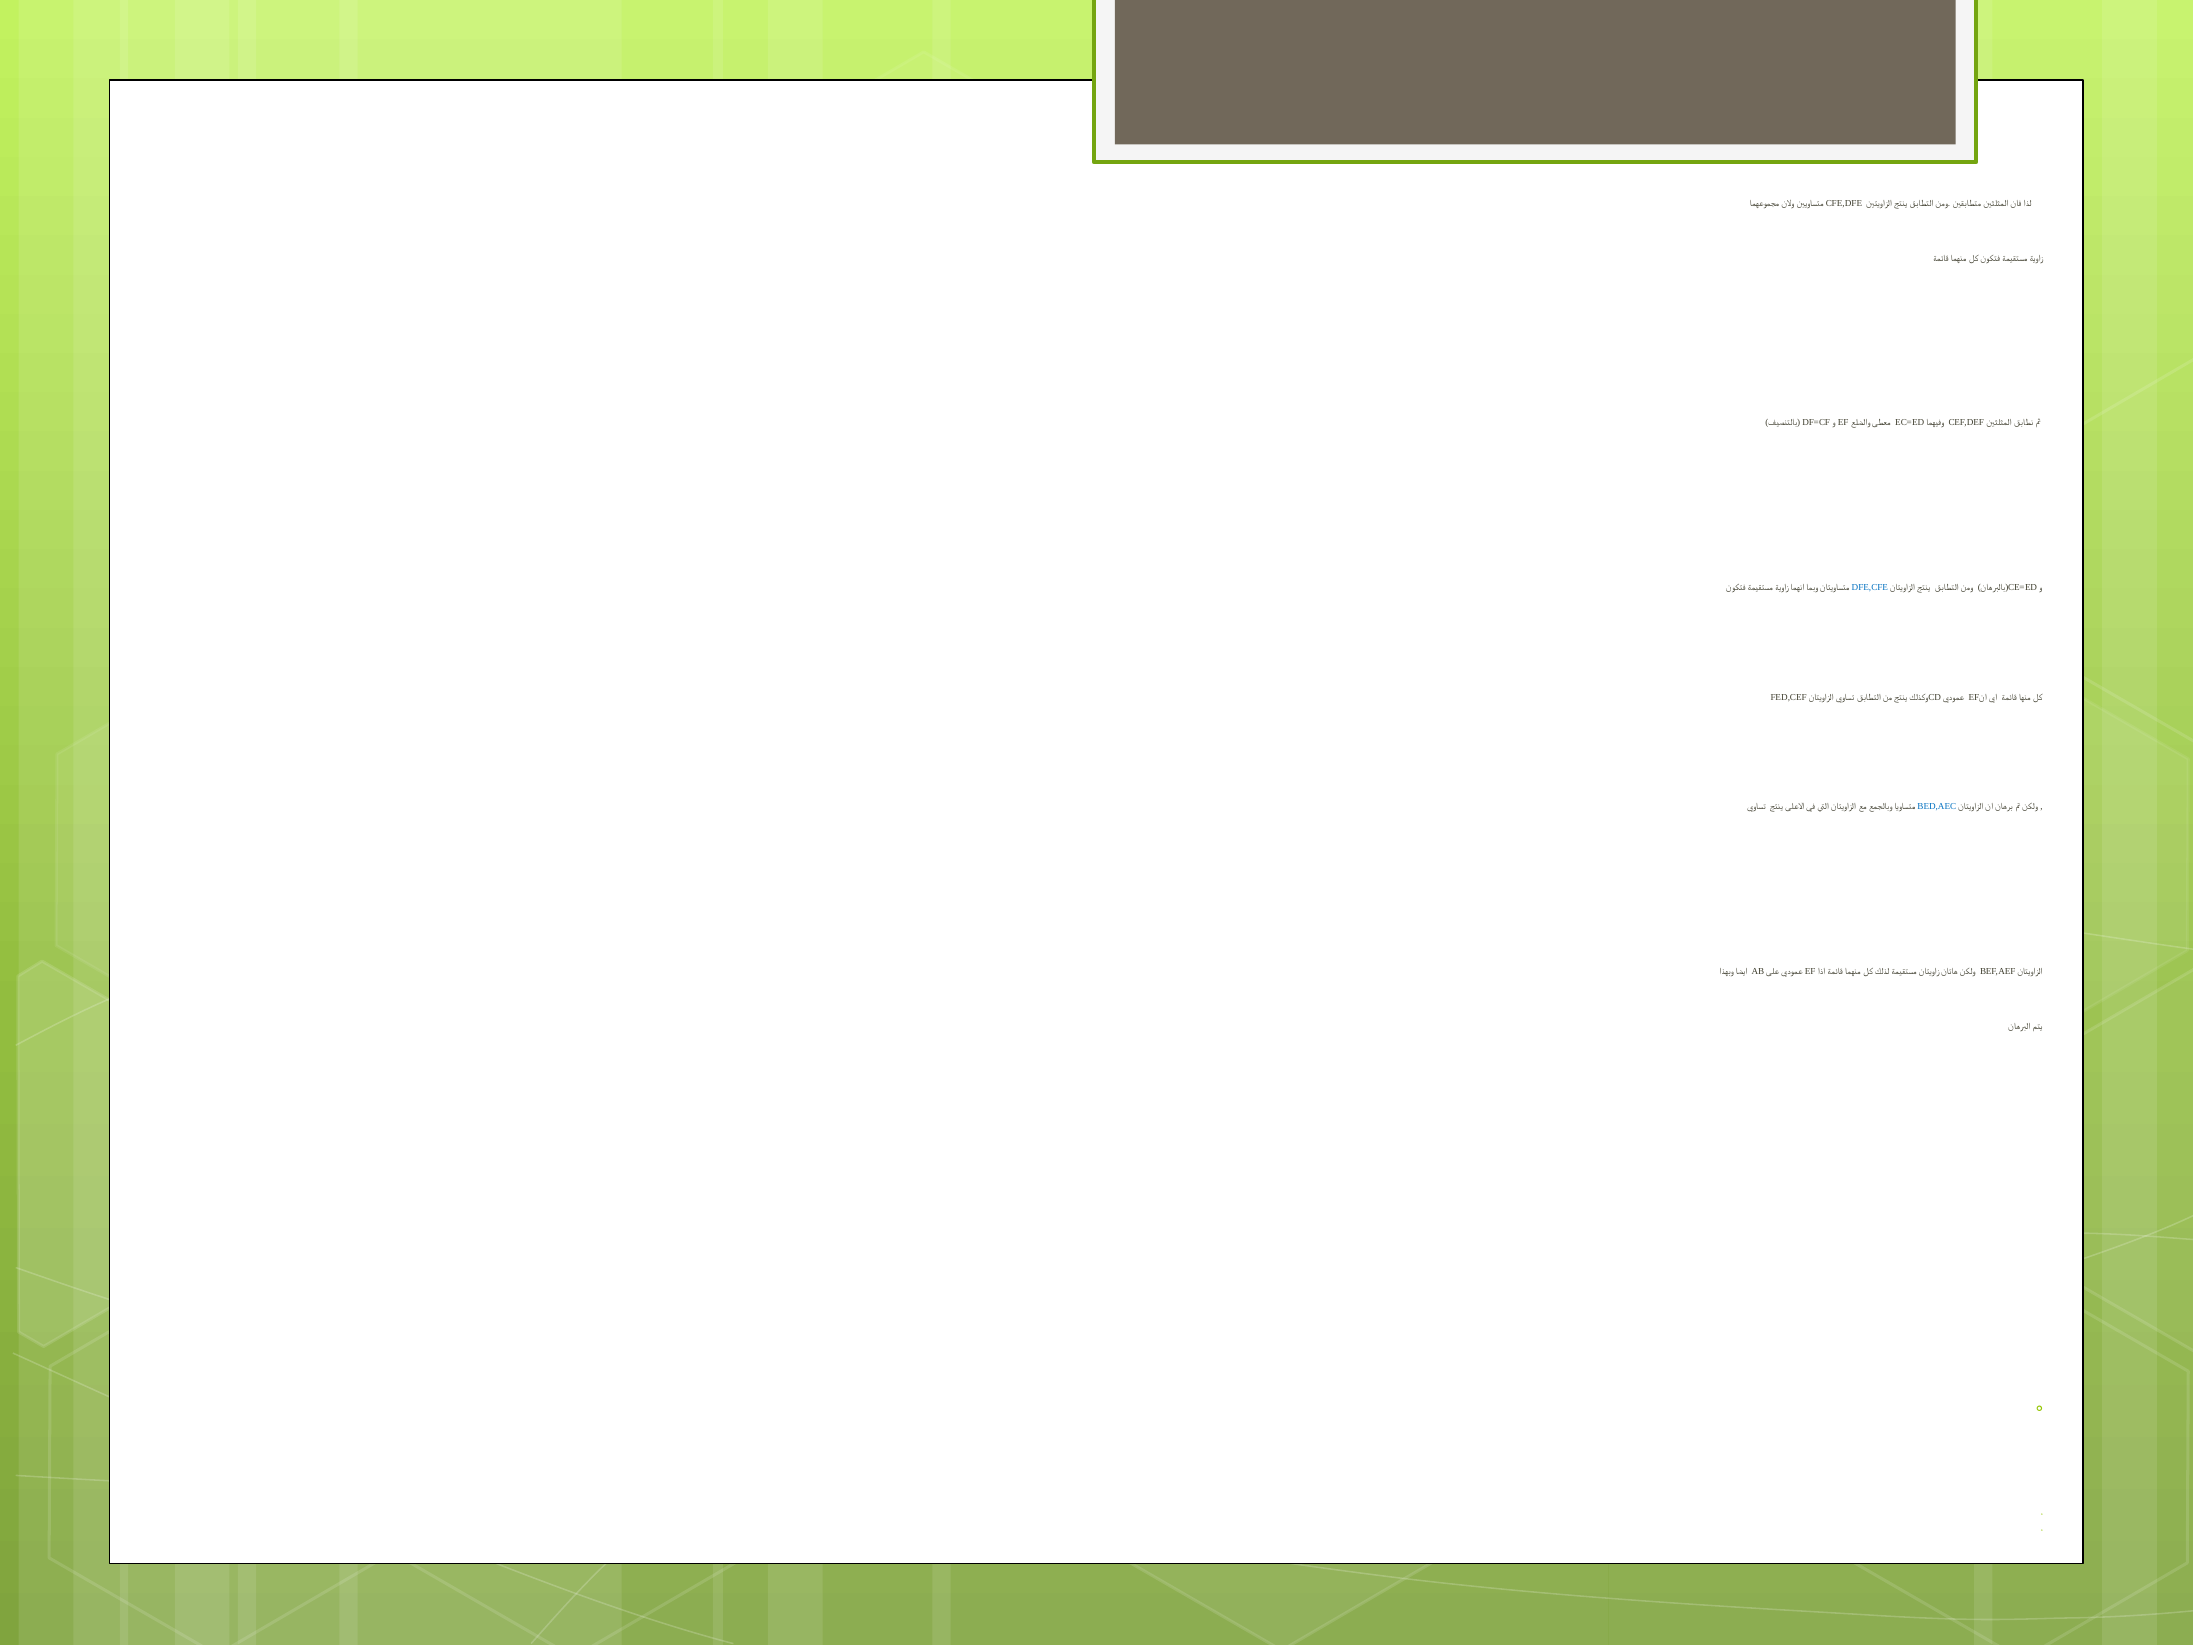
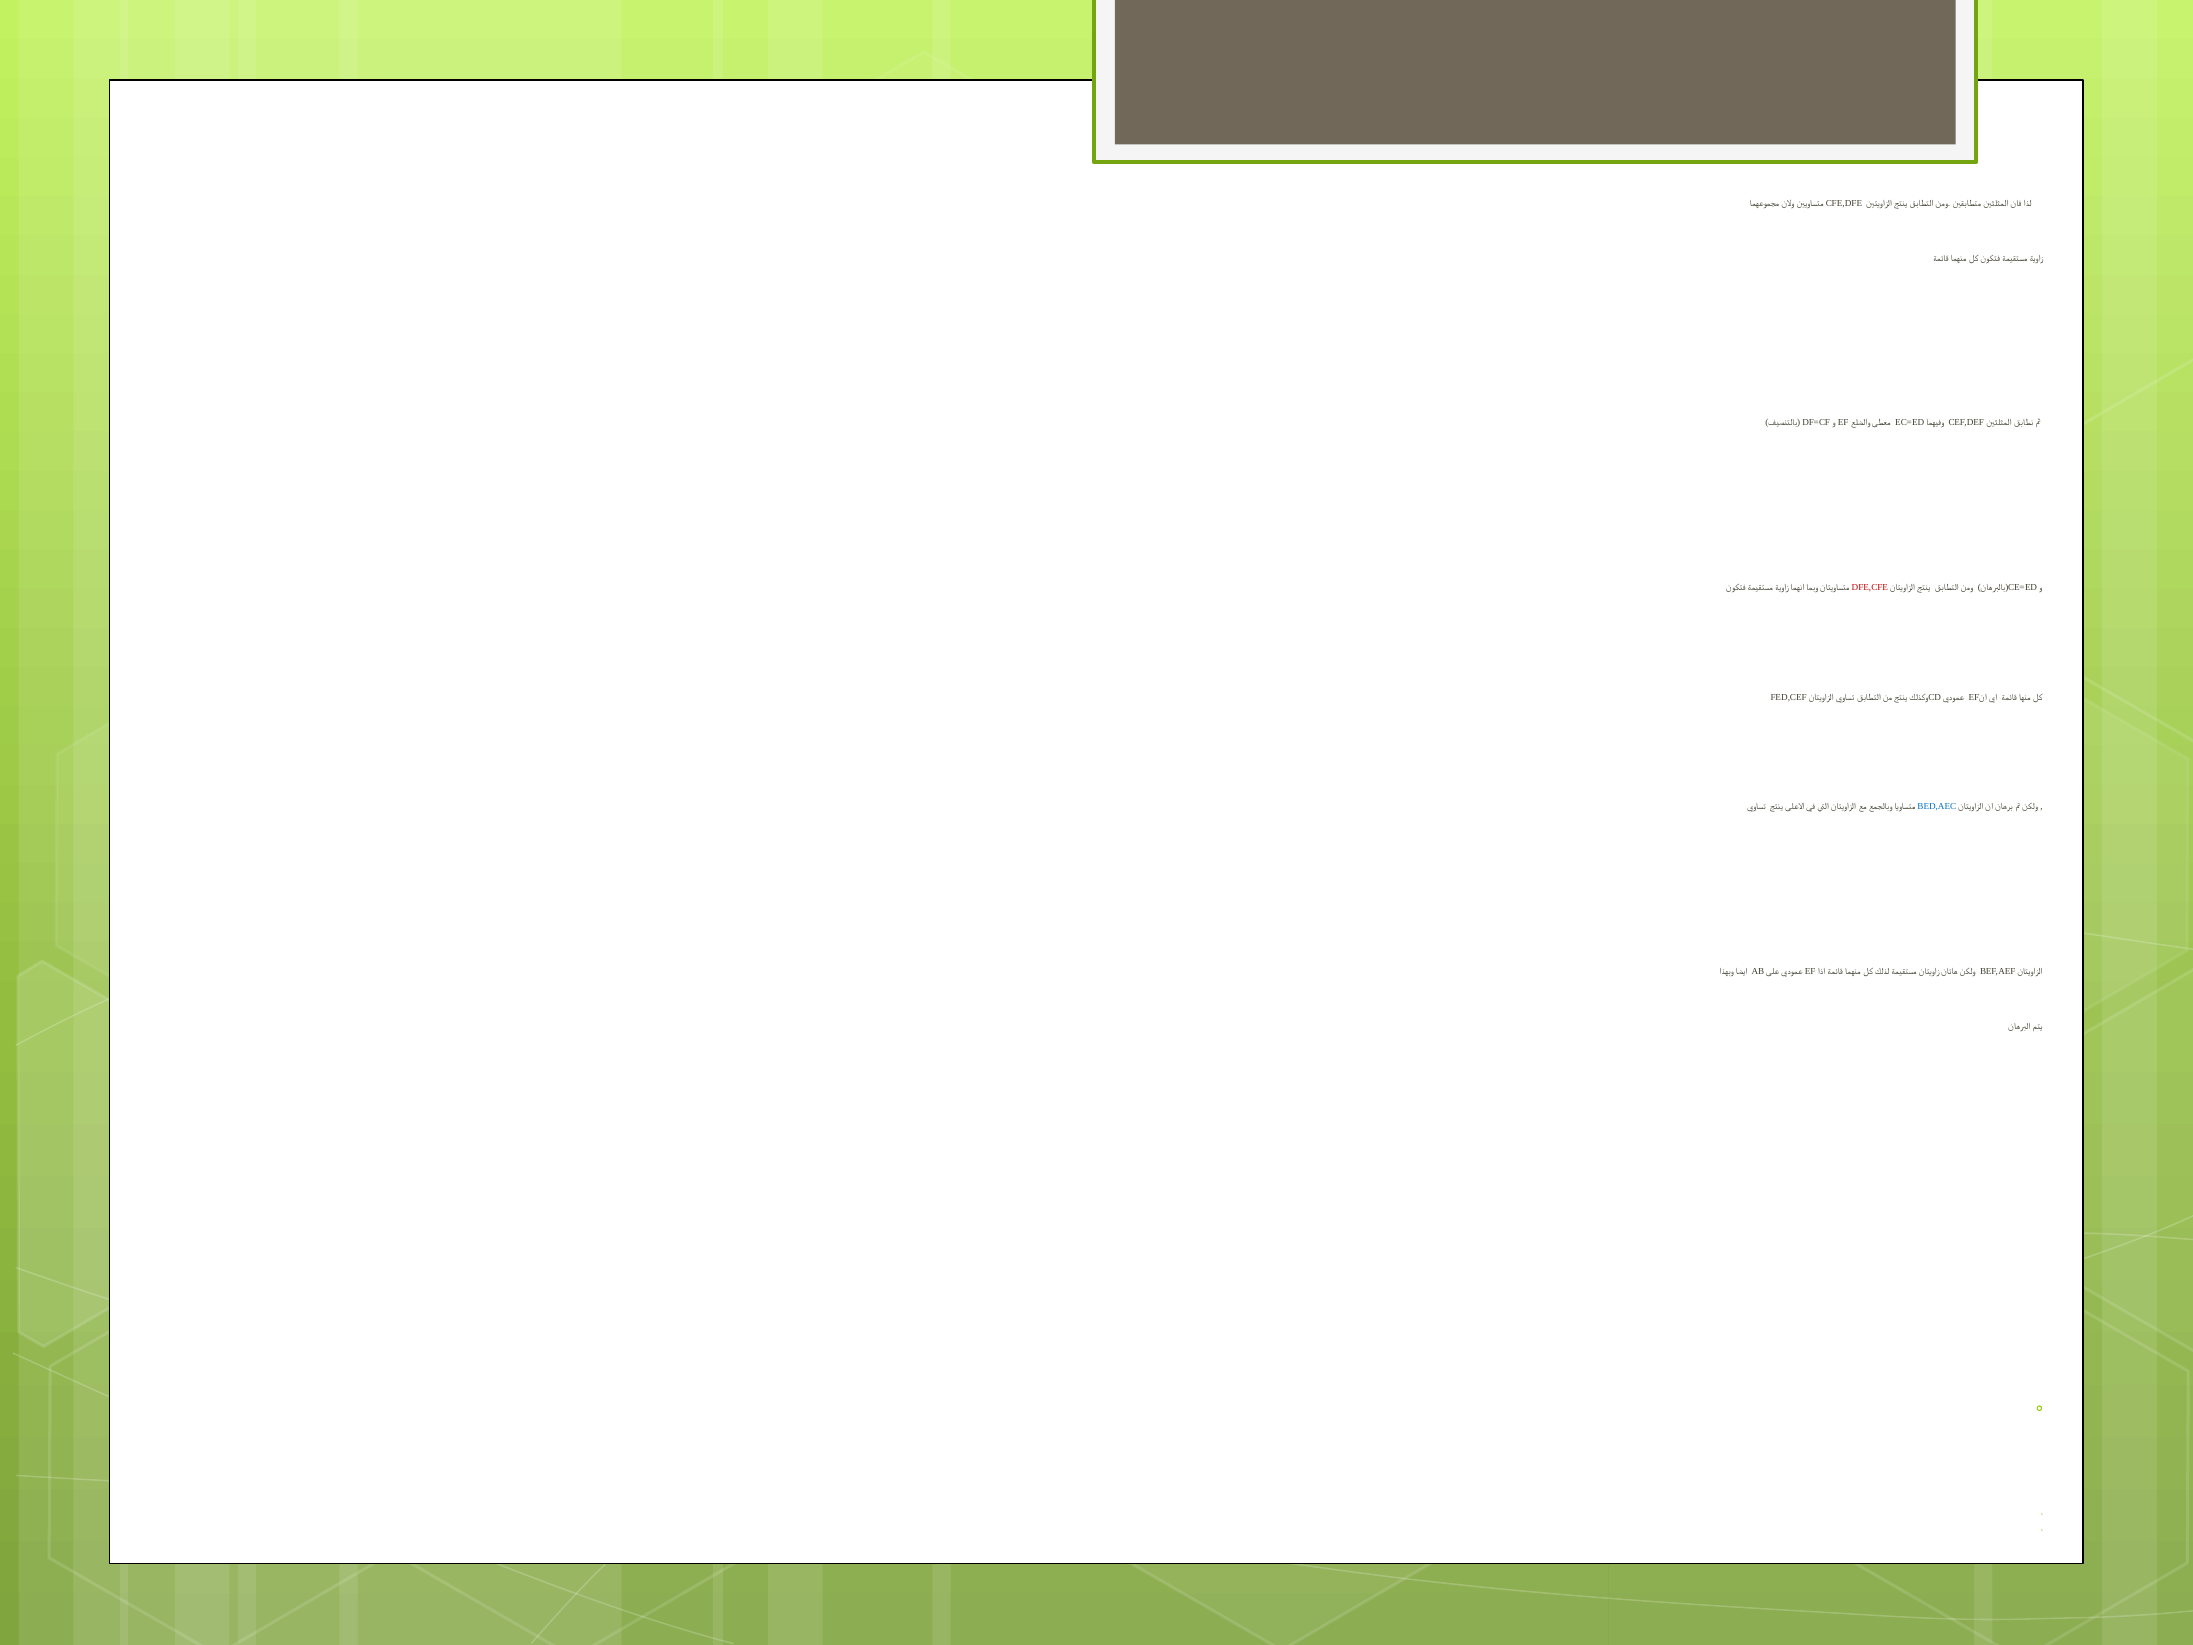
DFE,CFE colour: blue -> red (1870, 587)
